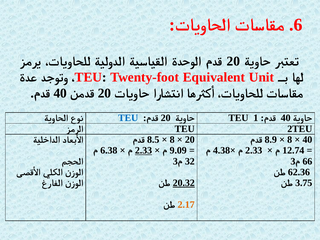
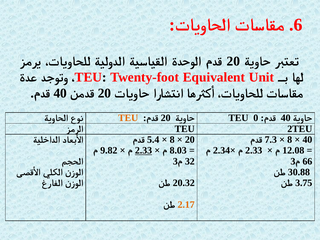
TEU colour: blue -> orange (128, 118)
1: 1 -> 0 (256, 118)
8.5: 8.5 -> 5.4 (153, 140)
8.9: 8.9 -> 7.3 (271, 140)
6.38: 6.38 -> 9.82 (109, 150)
9.09: 9.09 -> 8.03 (178, 150)
4.38: 4.38 -> 2.34 (222, 150)
12.74: 12.74 -> 12.08 (293, 150)
62.36: 62.36 -> 30.88 (299, 172)
20.32 underline: present -> none (184, 183)
